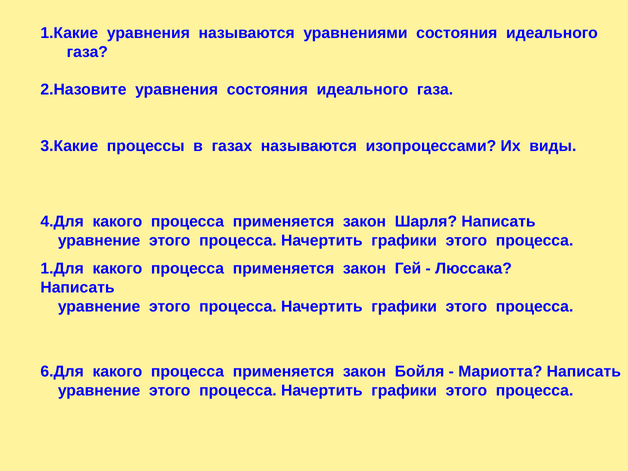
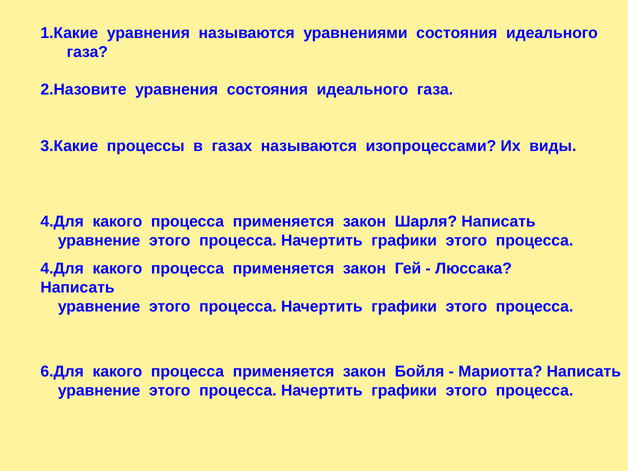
1.Для: 1.Для -> 4.Для (62, 269)
